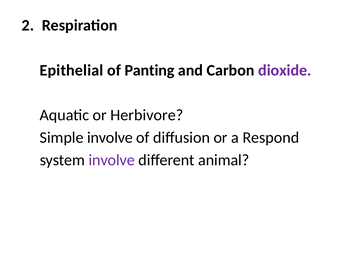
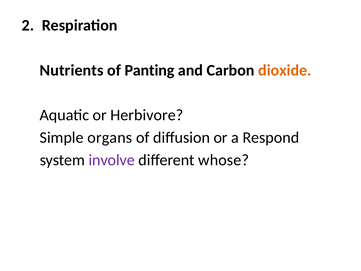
Epithelial: Epithelial -> Nutrients (72, 70)
dioxide colour: purple -> orange (285, 70)
Simple involve: involve -> organs (110, 138)
animal: animal -> whose (224, 160)
